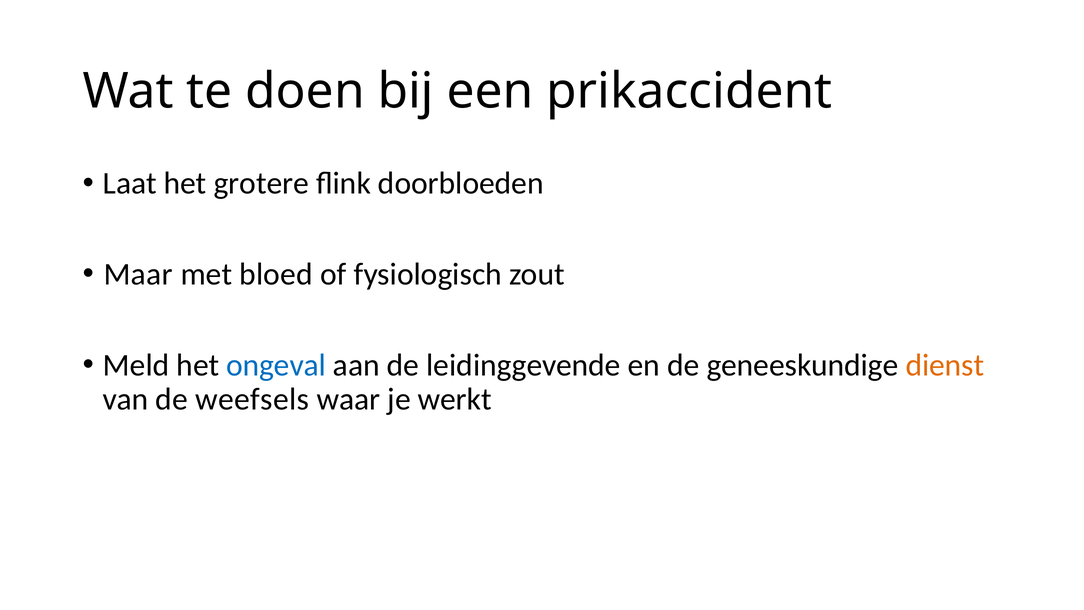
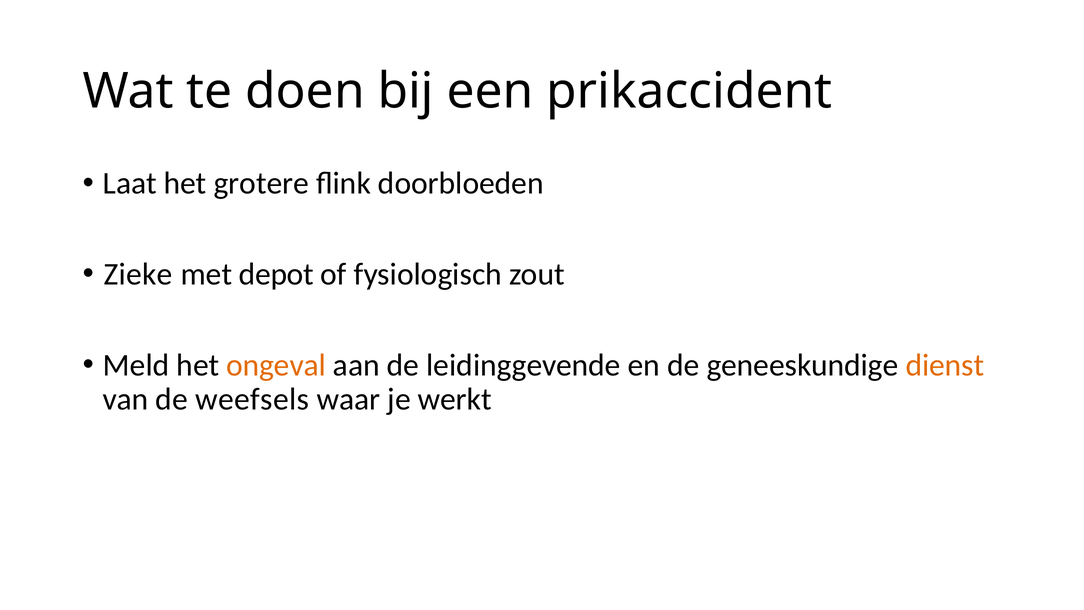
Maar: Maar -> Zieke (138, 274)
bloed: bloed -> depot (276, 274)
ongeval colour: blue -> orange (276, 365)
